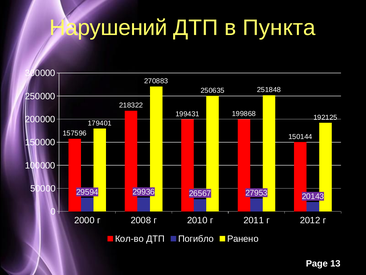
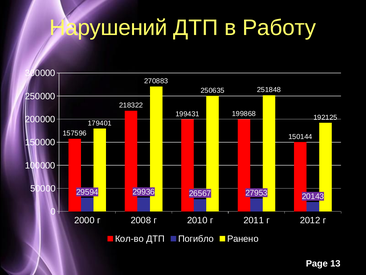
Пункта: Пункта -> Работу (279, 28)
